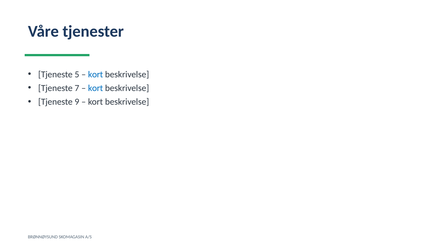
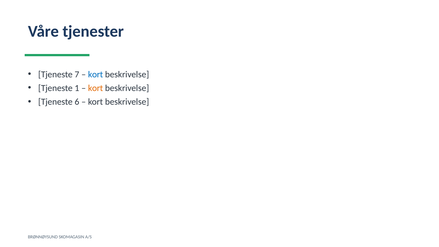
5: 5 -> 7 (77, 74)
7: 7 -> 1 (77, 88)
kort colour: blue -> orange (96, 88)
9: 9 -> 6 (77, 102)
